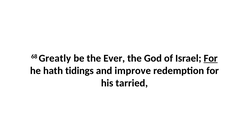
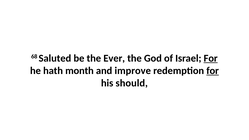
Greatly: Greatly -> Saluted (55, 58)
tidings: tidings -> month (79, 71)
for underline: none -> present (213, 71)
tarried: tarried -> should (132, 83)
